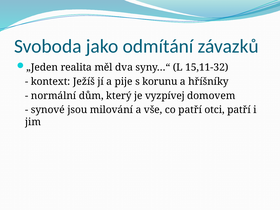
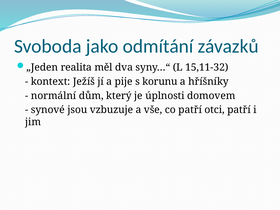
vyzpívej: vyzpívej -> úplnosti (165, 96)
milování: milování -> vzbuzuje (111, 110)
